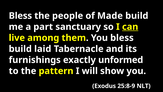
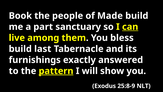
Bless: Bless -> Book (20, 16)
laid: laid -> last (43, 49)
unformed: unformed -> answered (121, 60)
pattern underline: none -> present (56, 71)
